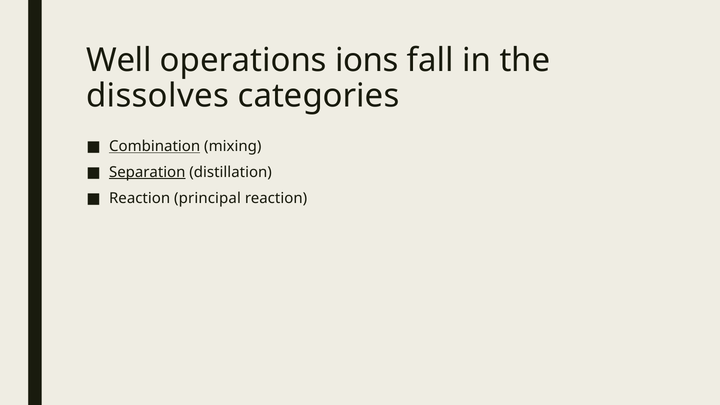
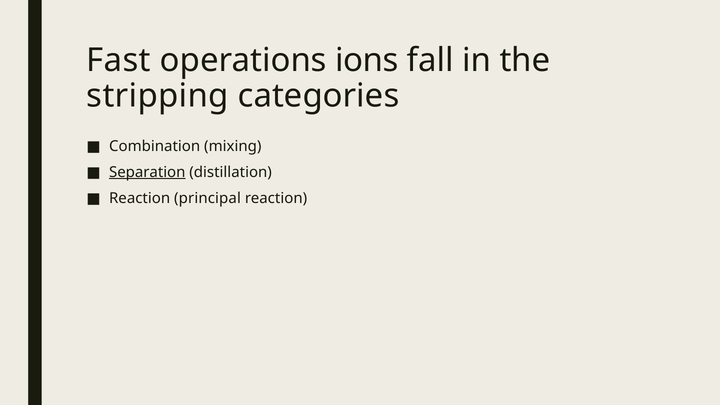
Well: Well -> Fast (119, 61)
dissolves: dissolves -> stripping (158, 96)
Combination underline: present -> none (155, 146)
